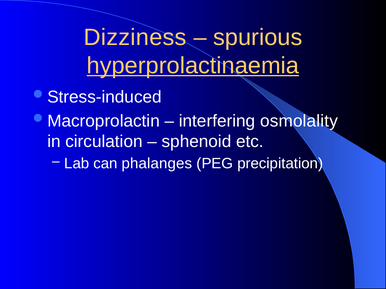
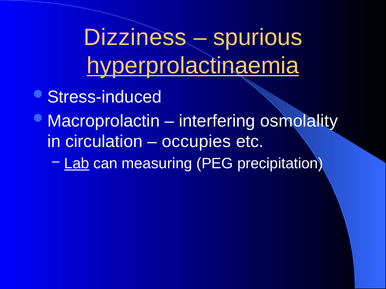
sphenoid: sphenoid -> occupies (196, 142)
Lab underline: none -> present (77, 164)
phalanges: phalanges -> measuring (157, 164)
